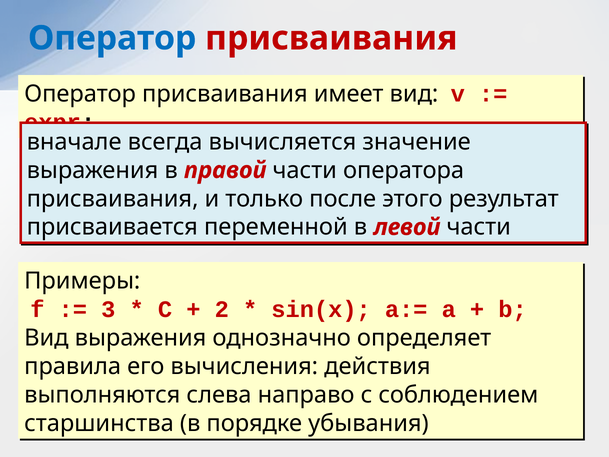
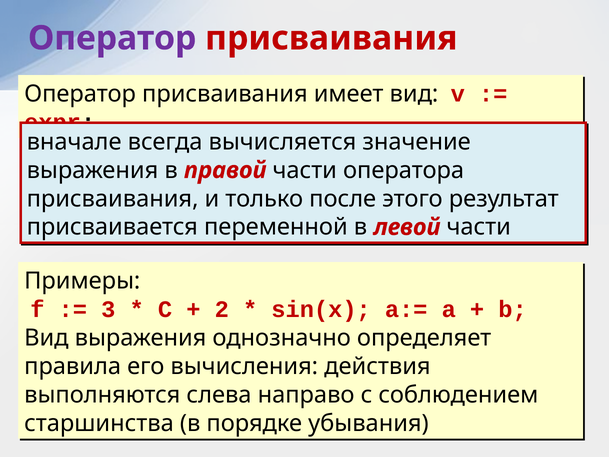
Оператор colour: blue -> purple (112, 38)
